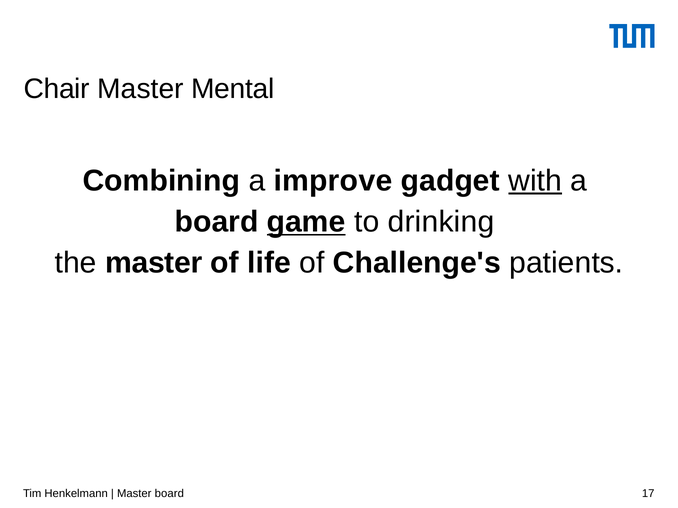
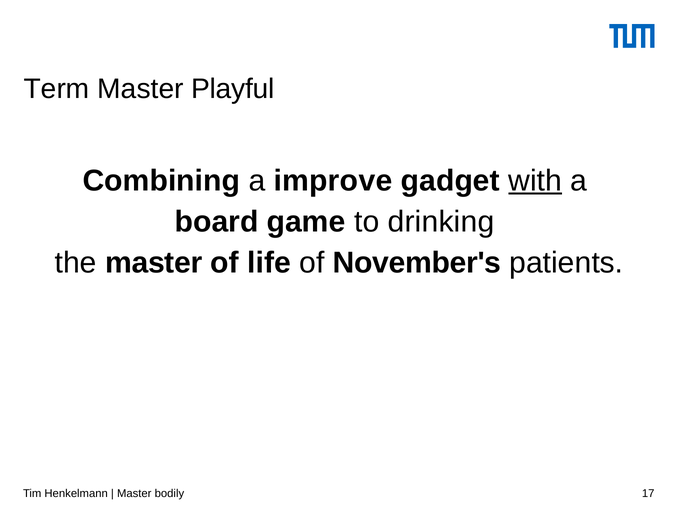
Chair: Chair -> Term (57, 89)
Mental: Mental -> Playful (233, 89)
game underline: present -> none (306, 222)
Challenge's: Challenge's -> November's (417, 263)
Master board: board -> bodily (169, 494)
